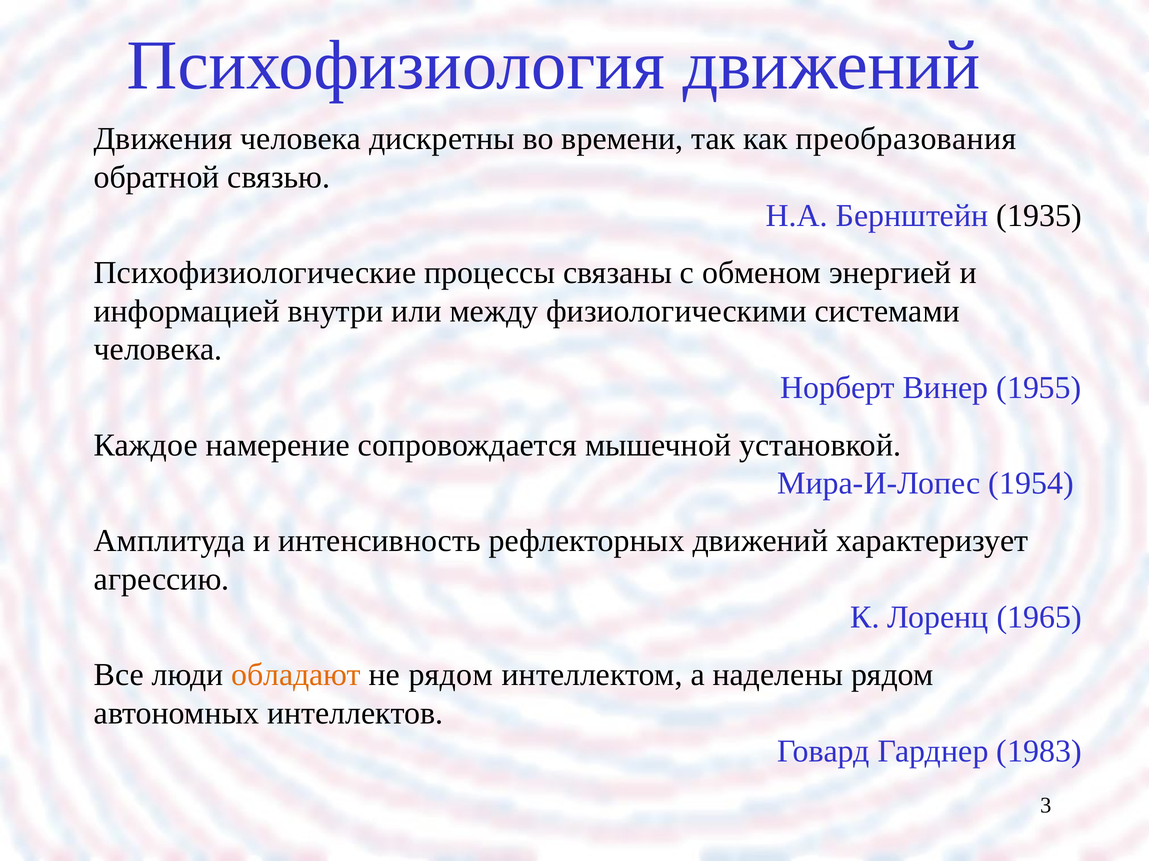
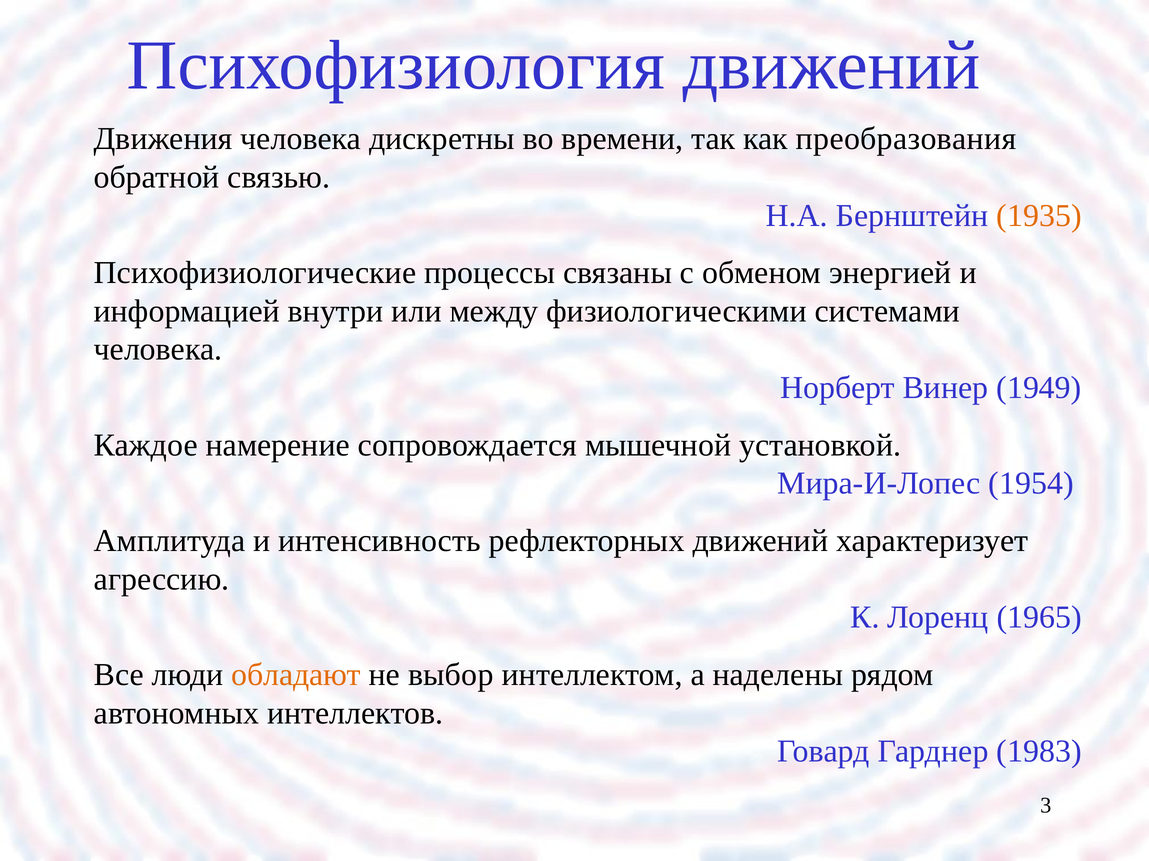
1935 colour: black -> orange (1039, 216)
1955: 1955 -> 1949 (1039, 388)
не рядом: рядом -> выбор (451, 675)
